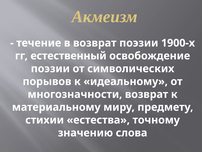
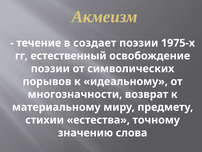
в возврат: возврат -> создает (95, 43)
1900-х: 1900-х -> 1975-х (178, 43)
